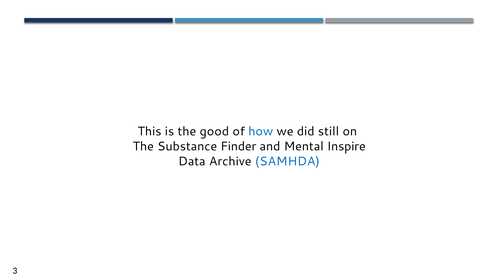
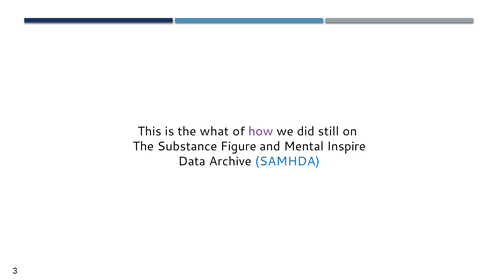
good: good -> what (214, 132)
how colour: blue -> purple (261, 132)
Finder: Finder -> Figure (238, 146)
